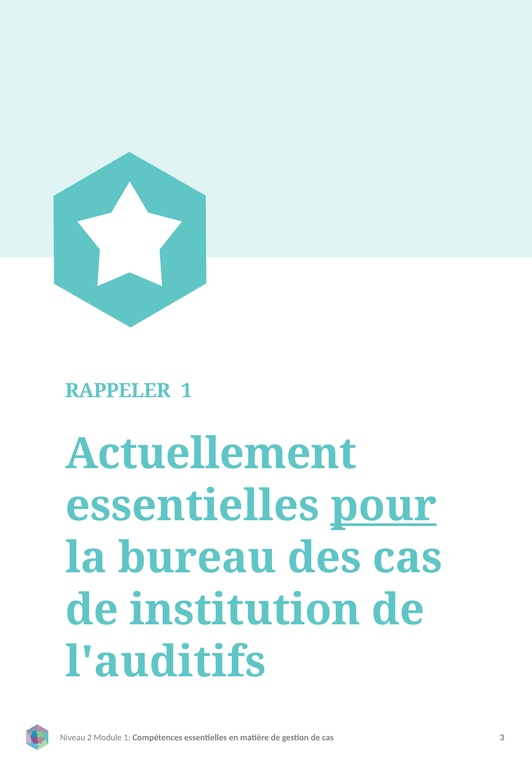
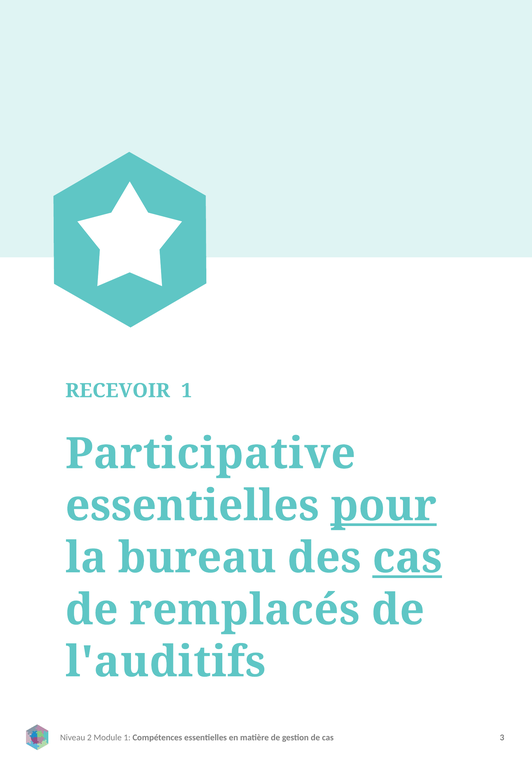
RAPPELER: RAPPELER -> RECEVOIR (118, 390)
Actuellement: Actuellement -> Participative (210, 454)
cas underline: none -> present (407, 558)
institution: institution -> remplacés (245, 610)
